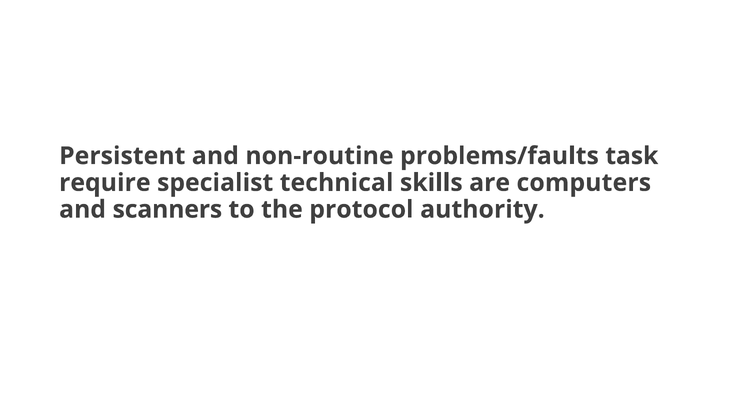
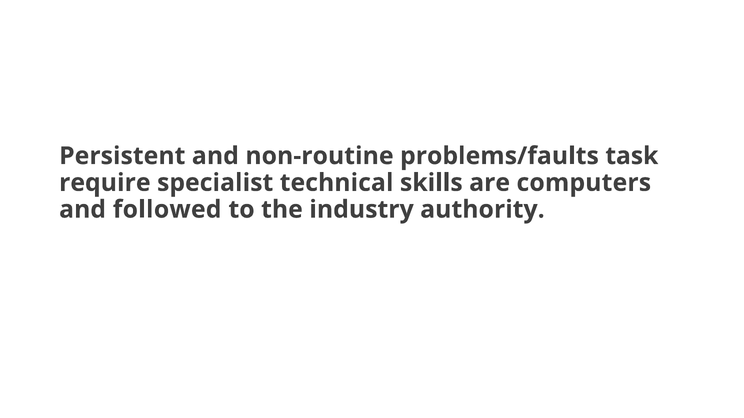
scanners: scanners -> followed (167, 210)
protocol: protocol -> industry (361, 210)
